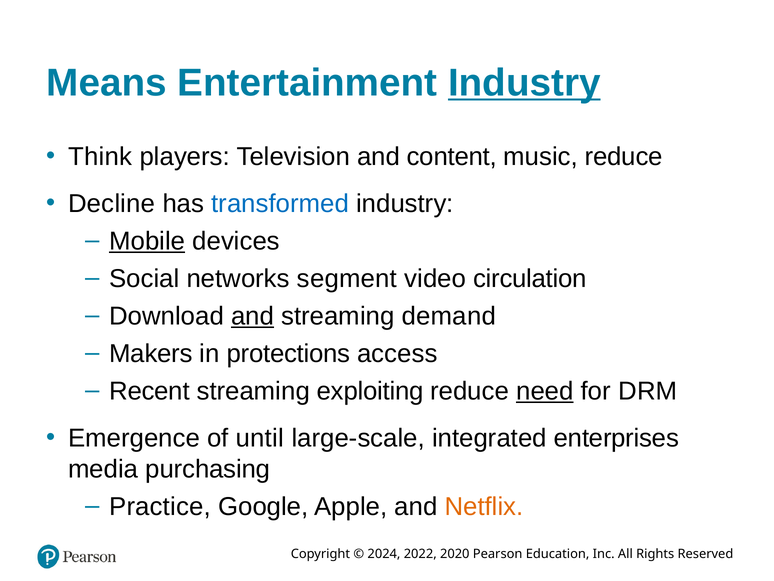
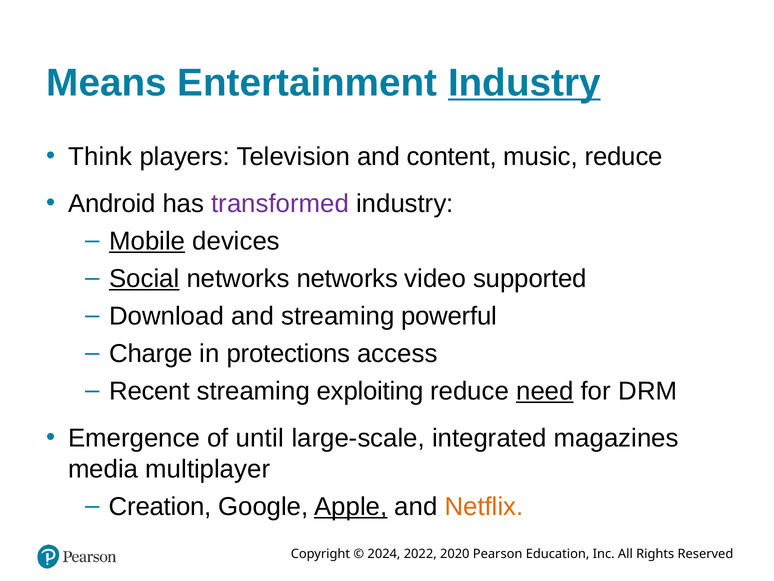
Decline: Decline -> Android (112, 204)
transformed colour: blue -> purple (280, 204)
Social underline: none -> present (144, 279)
networks segment: segment -> networks (347, 279)
circulation: circulation -> supported (530, 279)
and underline: present -> none (253, 316)
demand: demand -> powerful (449, 316)
Makers: Makers -> Charge (151, 353)
enterprises: enterprises -> magazines (616, 438)
purchasing: purchasing -> multiplayer (208, 469)
Practice: Practice -> Creation (160, 506)
Apple underline: none -> present (351, 506)
